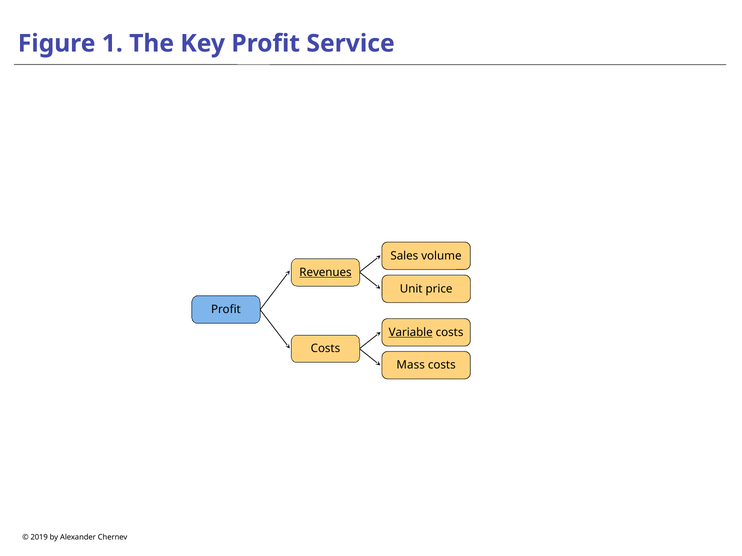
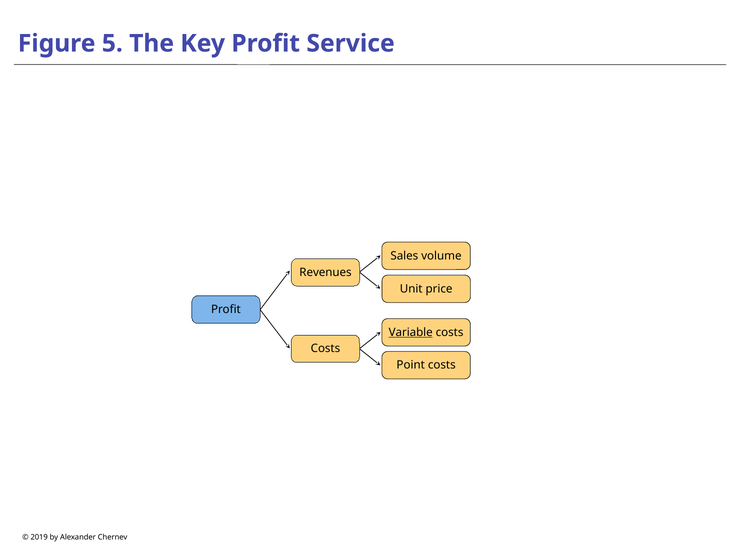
1: 1 -> 5 (112, 43)
Revenues underline: present -> none (325, 272)
Mass: Mass -> Point (411, 365)
